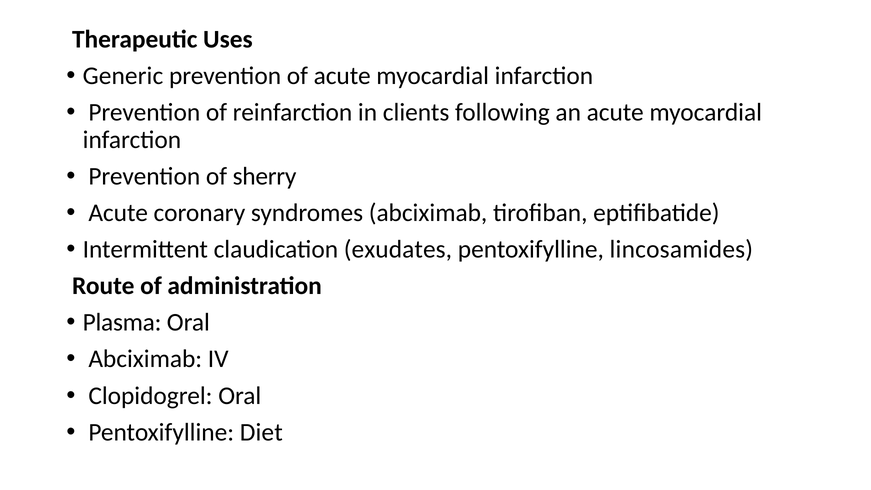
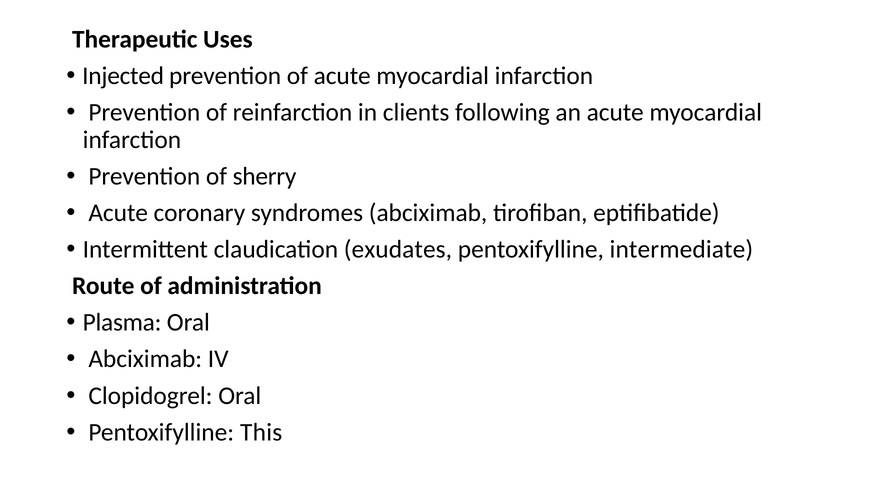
Generic: Generic -> Injected (123, 76)
lincosamides: lincosamides -> intermediate (681, 249)
Diet: Diet -> This (261, 432)
